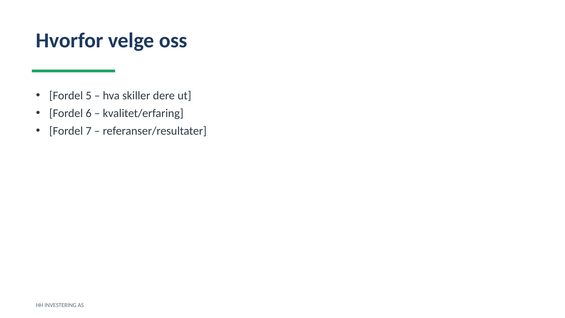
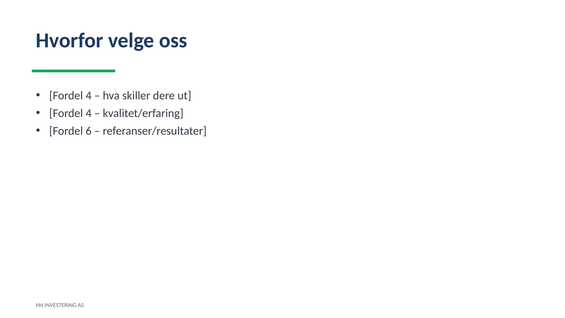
5: 5 -> 4 (89, 96)
6: 6 -> 4 (89, 113)
7: 7 -> 6 (89, 131)
